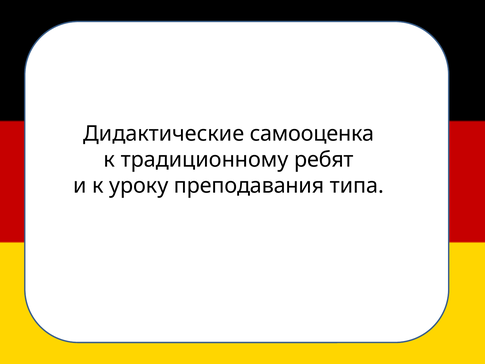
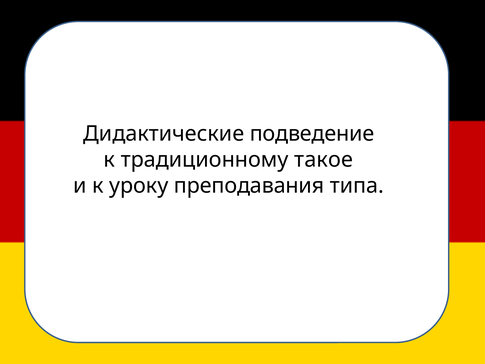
самооценка: самооценка -> подведение (312, 134)
ребят: ребят -> такое (324, 160)
